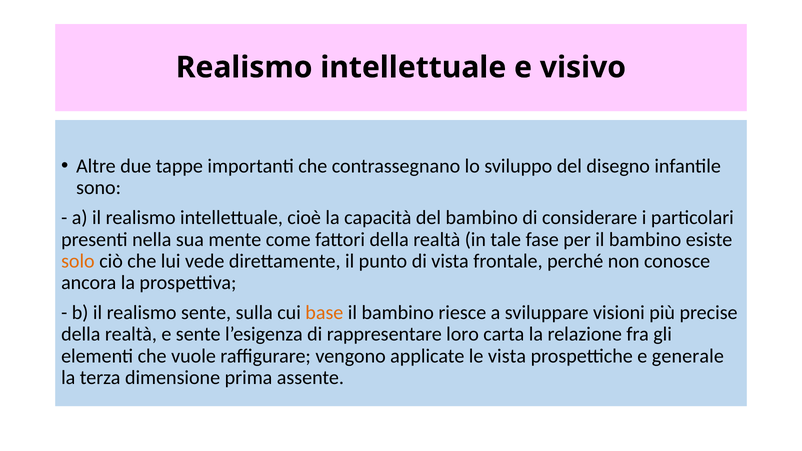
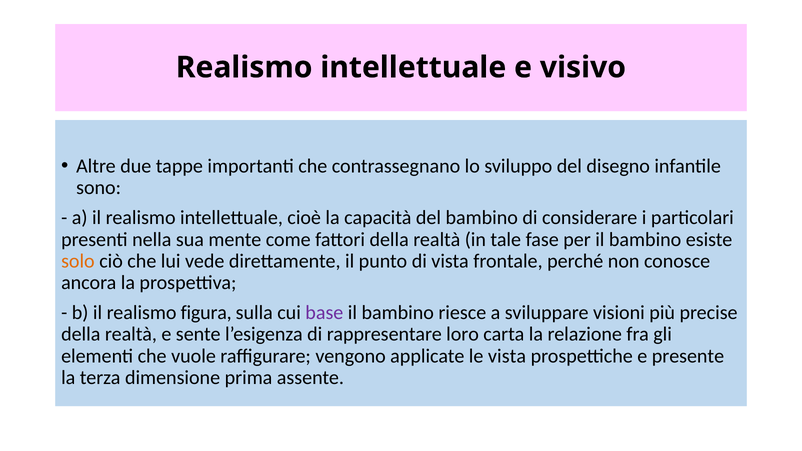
realismo sente: sente -> figura (206, 313)
base colour: orange -> purple (324, 313)
generale: generale -> presente (688, 356)
